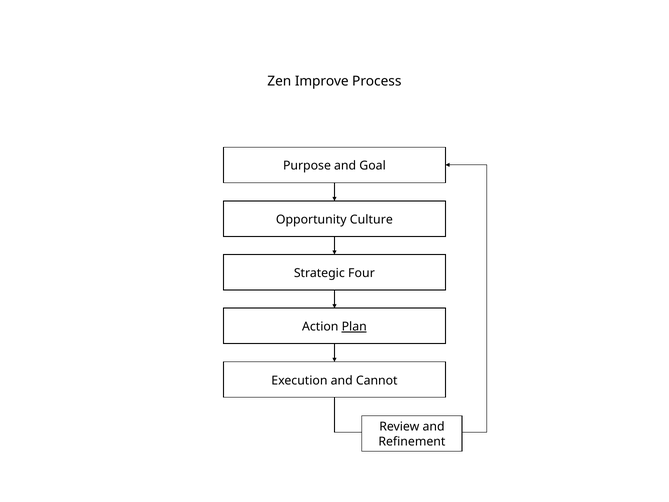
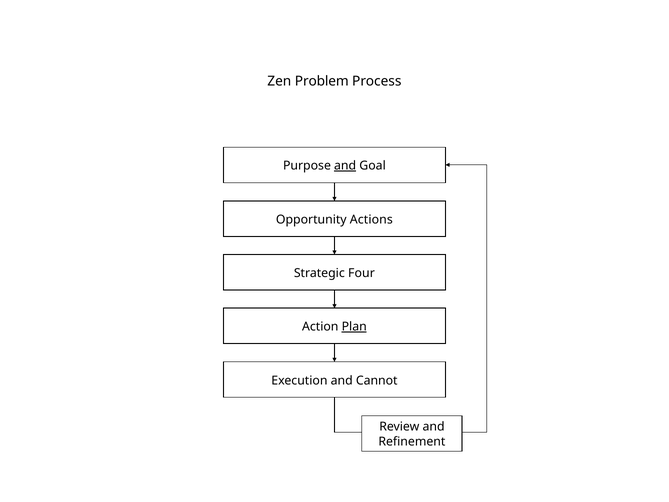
Improve: Improve -> Problem (322, 81)
and underline: none -> present (345, 166)
Culture: Culture -> Actions (371, 219)
